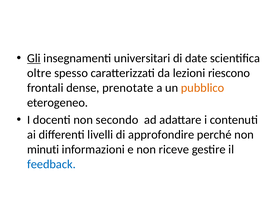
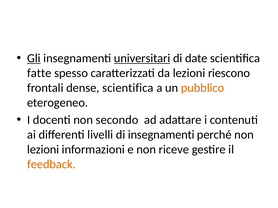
universitari underline: none -> present (142, 58)
oltre: oltre -> fatte (39, 73)
dense prenotate: prenotate -> scientifica (128, 88)
di approfondire: approfondire -> insegnamenti (161, 135)
minuti: minuti -> lezioni (43, 150)
feedback colour: blue -> orange (51, 165)
